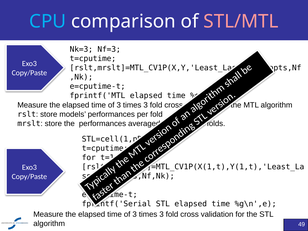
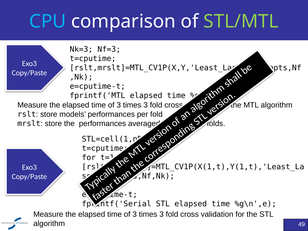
STL/MTL colour: pink -> light green (241, 21)
